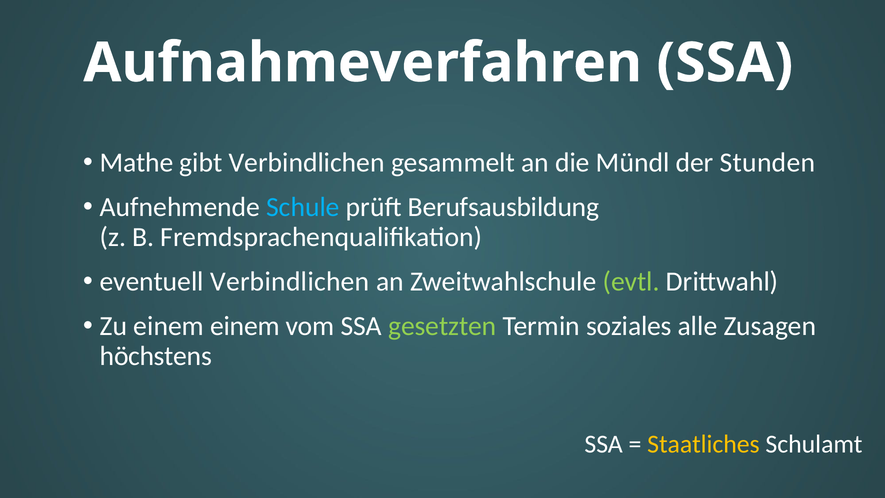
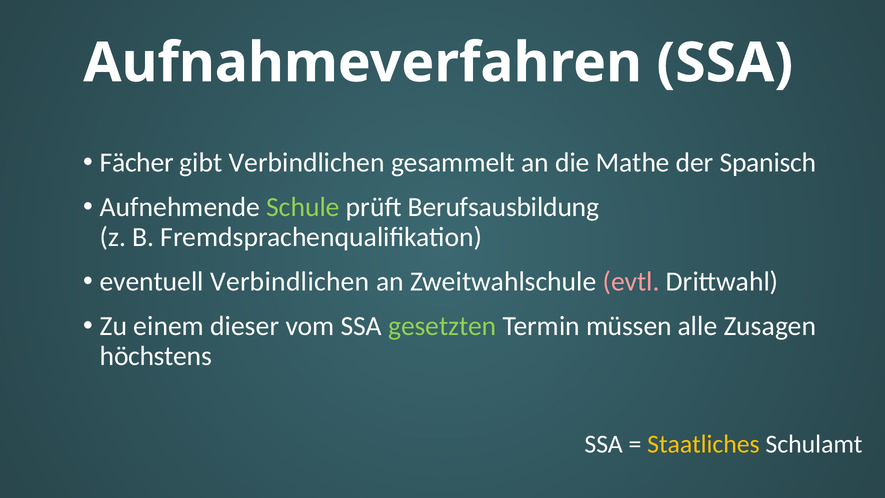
Mathe: Mathe -> Fächer (137, 162)
Mündl: Mündl -> Mathe (633, 162)
Stunden: Stunden -> Spanisch (768, 162)
Schule colour: light blue -> light green (303, 207)
evtl colour: light green -> pink (631, 282)
einem einem: einem -> dieser (245, 326)
soziales: soziales -> müssen (629, 326)
